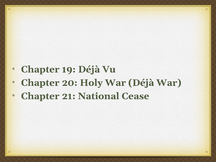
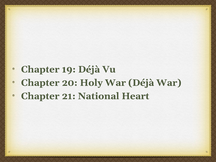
Cease: Cease -> Heart (135, 96)
